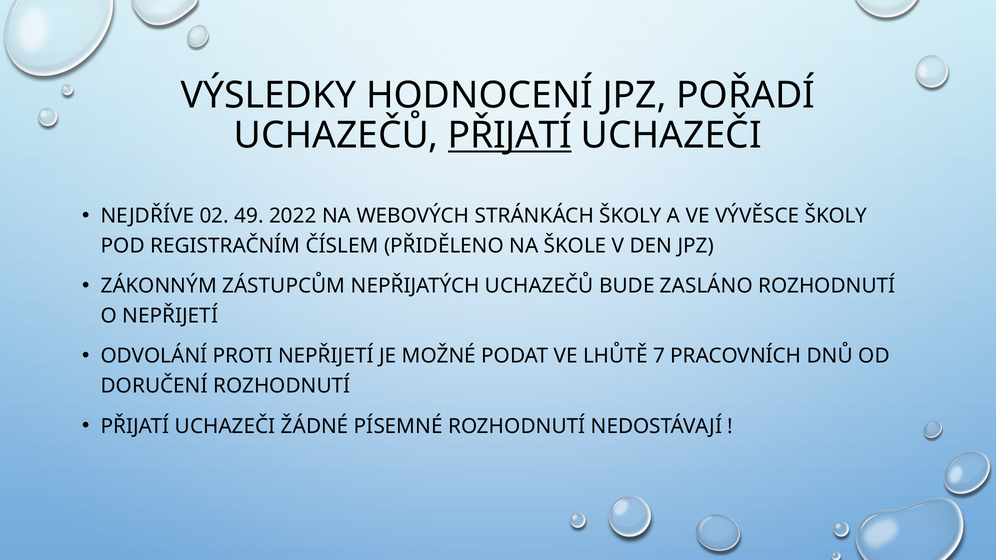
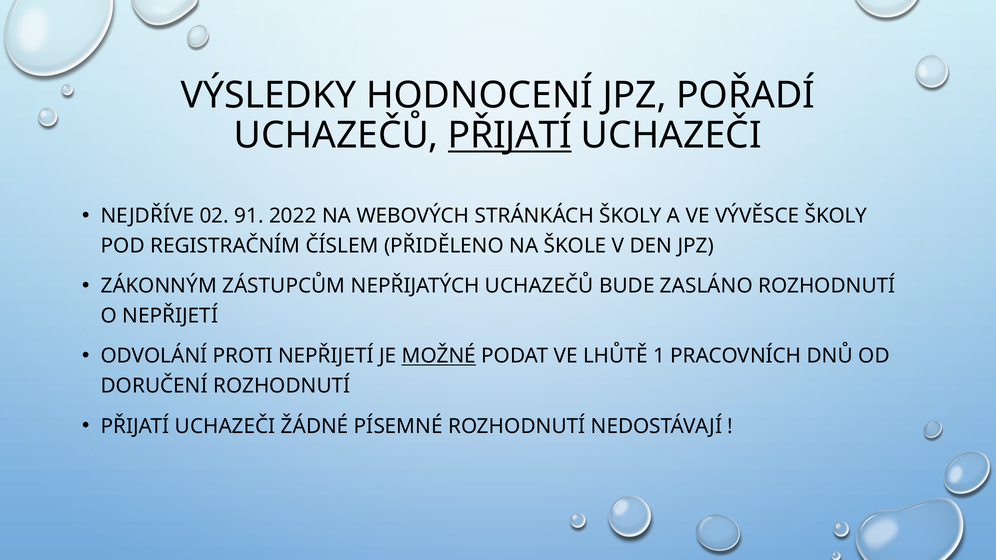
49: 49 -> 91 (249, 216)
MOŽNÉ underline: none -> present (439, 356)
7: 7 -> 1 (659, 356)
